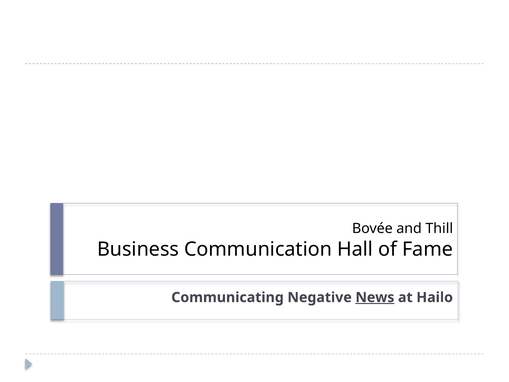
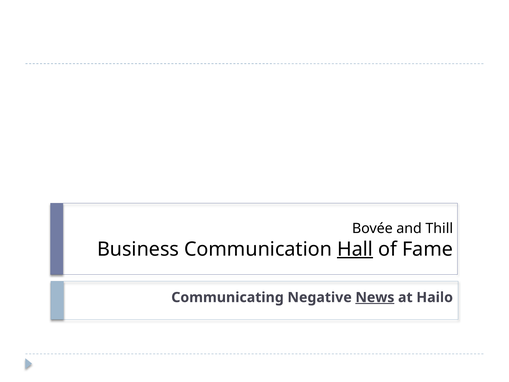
Hall underline: none -> present (355, 249)
